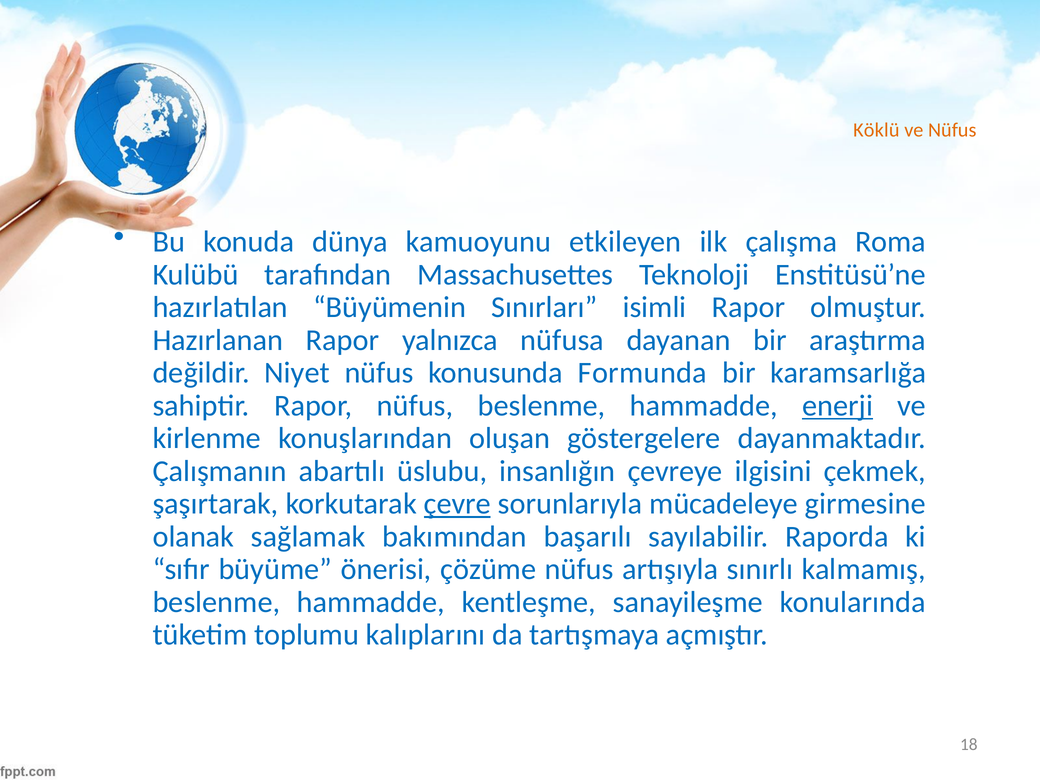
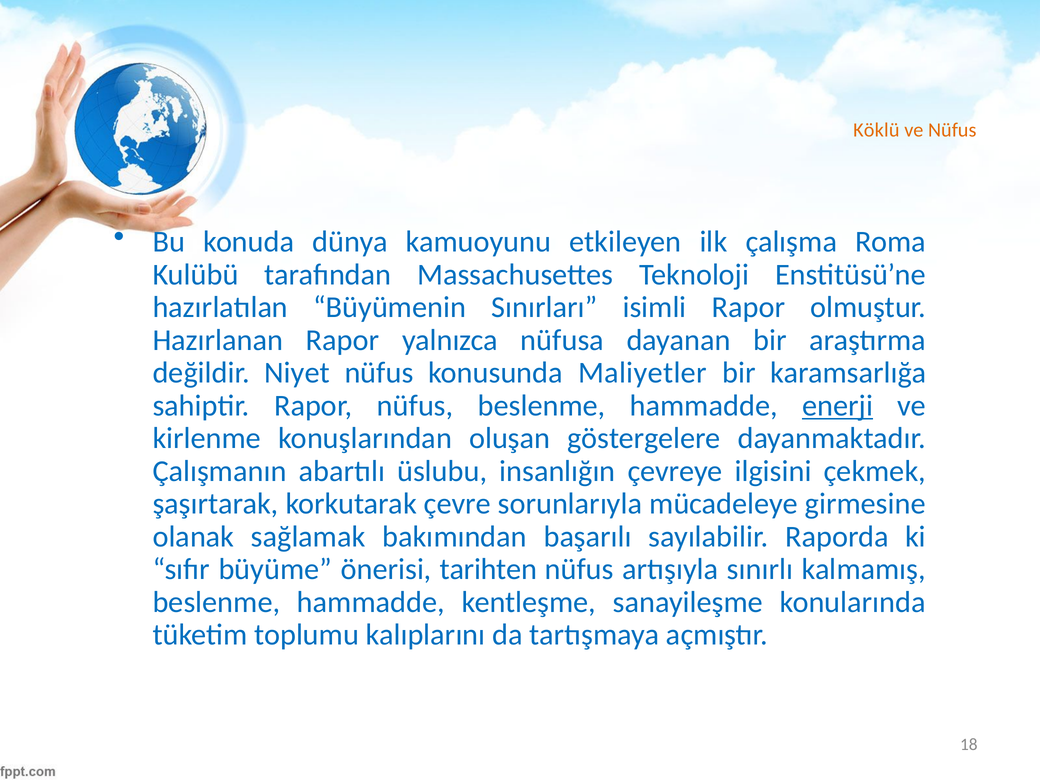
Formunda: Formunda -> Maliyetler (642, 373)
çevre underline: present -> none (457, 504)
çözüme: çözüme -> tarihten (488, 569)
